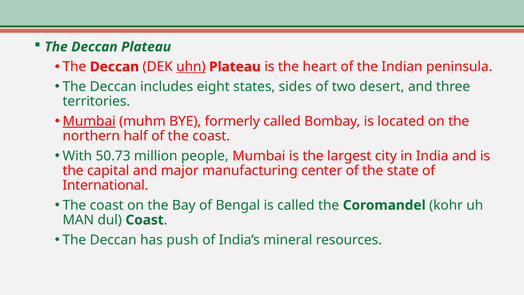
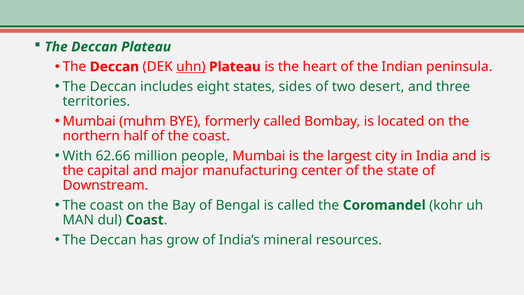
Mumbai underline: present -> none (89, 121)
50.73: 50.73 -> 62.66 (113, 156)
International: International -> Downstream (105, 185)
push: push -> grow (183, 240)
